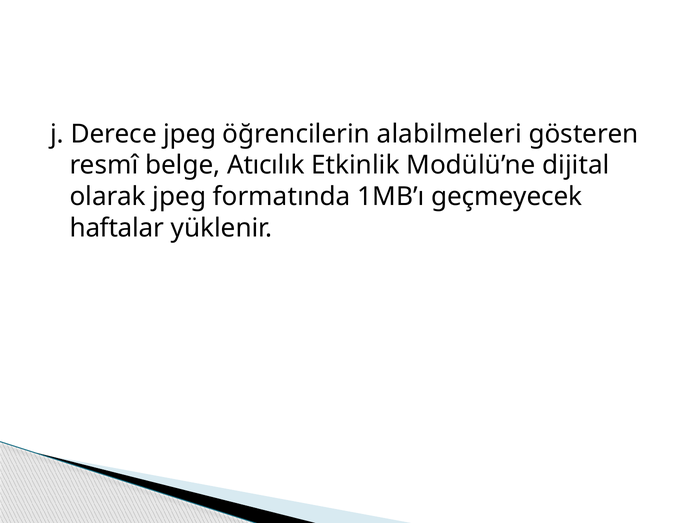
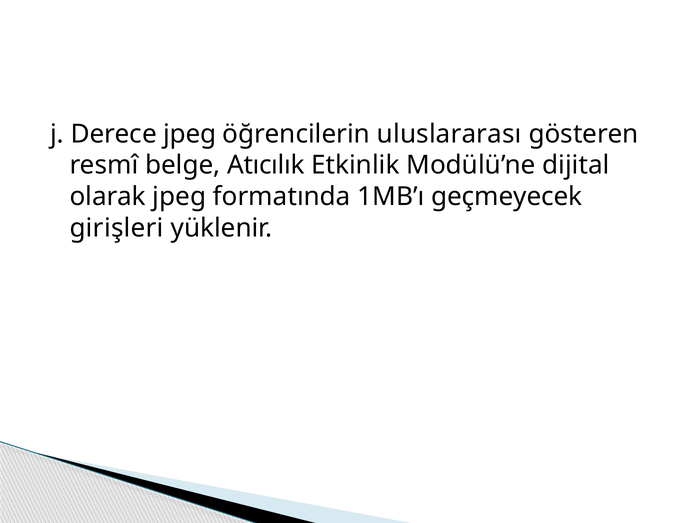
alabilmeleri: alabilmeleri -> uluslararası (449, 134)
haftalar: haftalar -> girişleri (117, 228)
